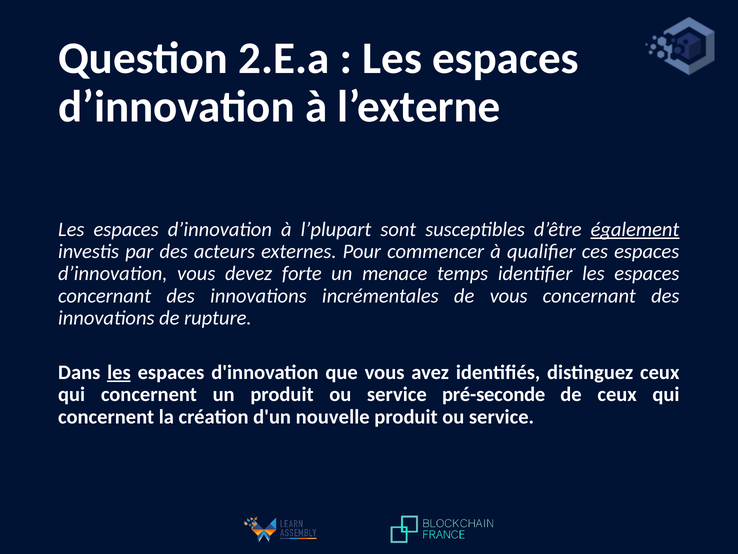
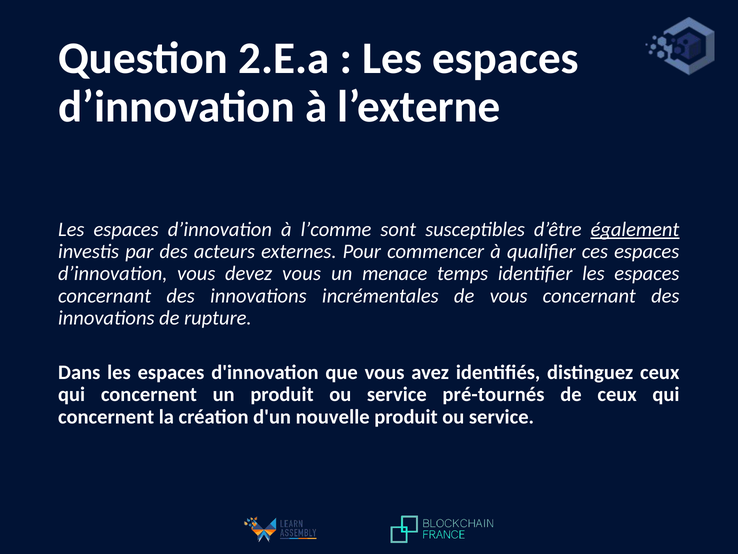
l’plupart: l’plupart -> l’comme (336, 229)
devez forte: forte -> vous (302, 273)
les underline: present -> none (119, 372)
pré-seconde: pré-seconde -> pré-tournés (494, 394)
